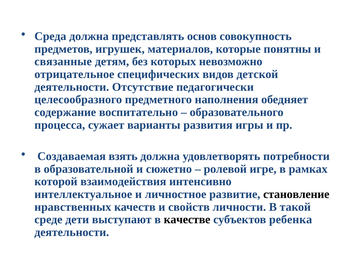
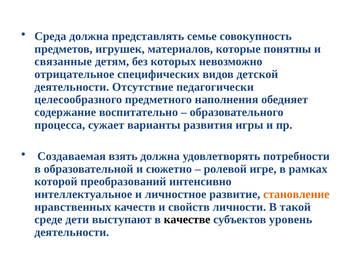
основ: основ -> семье (202, 36)
взаимодействия: взаимодействия -> преобразований (123, 182)
становление colour: black -> orange (296, 195)
ребенка: ребенка -> уровень (291, 220)
